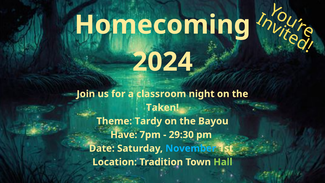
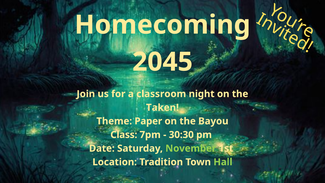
2024: 2024 -> 2045 (163, 62)
Tardy: Tardy -> Paper (148, 121)
Have: Have -> Class (124, 135)
29:30: 29:30 -> 30:30 (181, 135)
November colour: light blue -> light green (191, 148)
